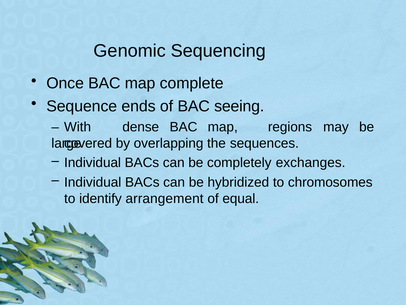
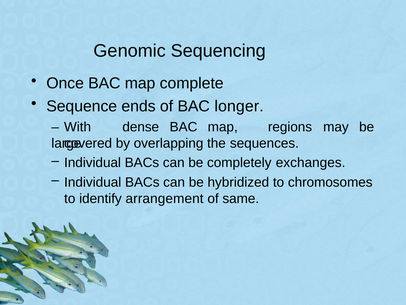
seeing: seeing -> longer (239, 106)
equal: equal -> same (241, 198)
